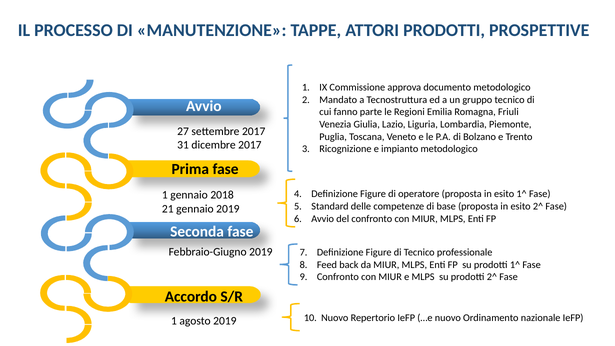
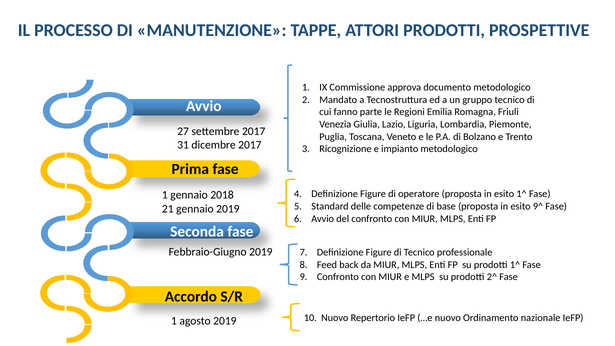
esito 2^: 2^ -> 9^ (538, 206)
